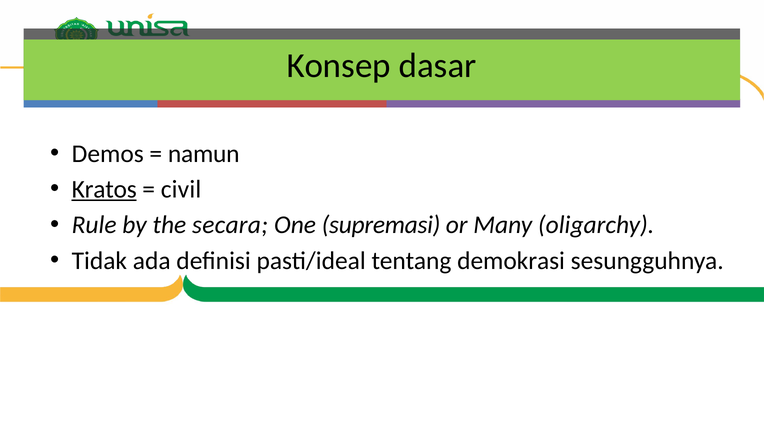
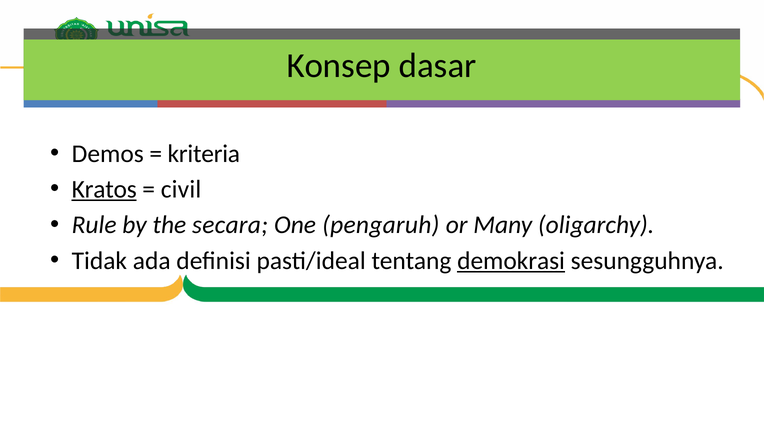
namun: namun -> kriteria (204, 154)
supremasi: supremasi -> pengaruh (381, 225)
demokrasi underline: none -> present (511, 261)
